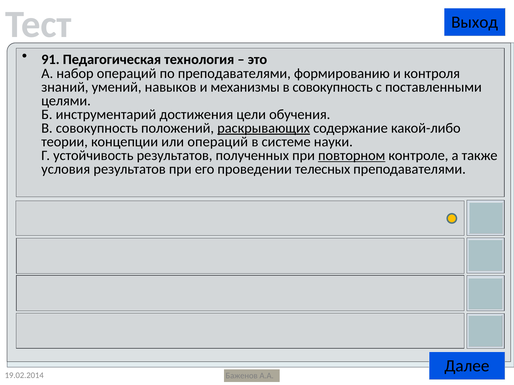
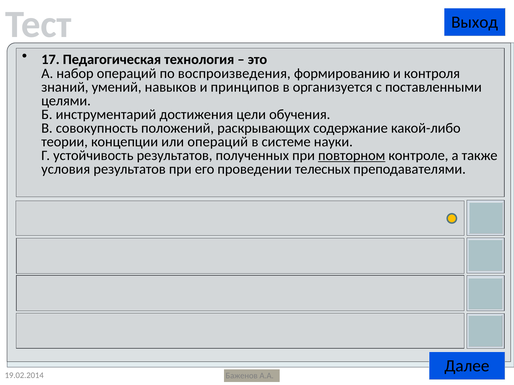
91: 91 -> 17 (50, 60)
по преподавателями: преподавателями -> воспроизведения (234, 73)
механизмы: механизмы -> принципов (245, 87)
совокупность: совокупность -> организуется (333, 87)
раскрывающих underline: present -> none (264, 128)
